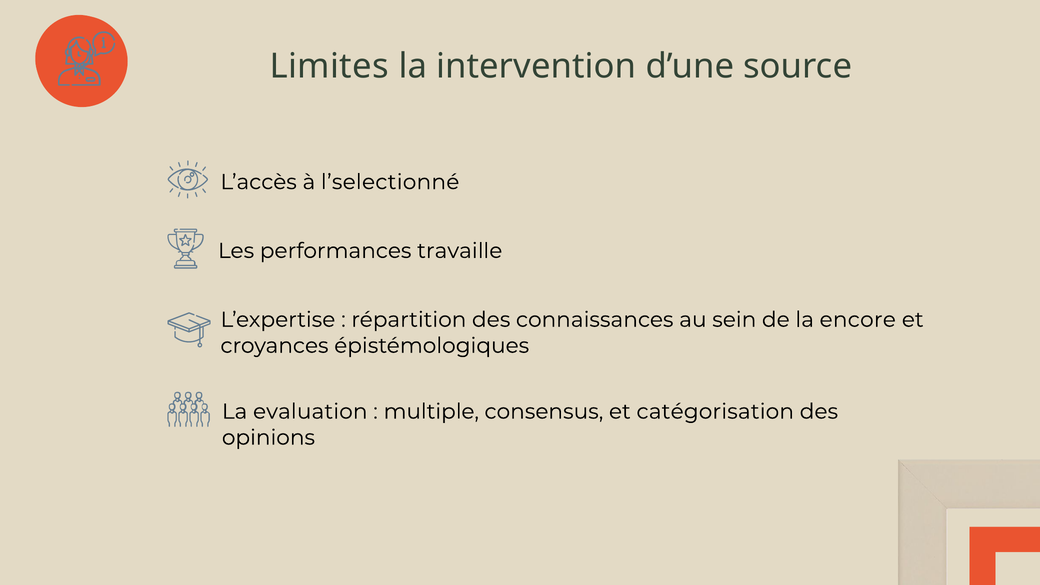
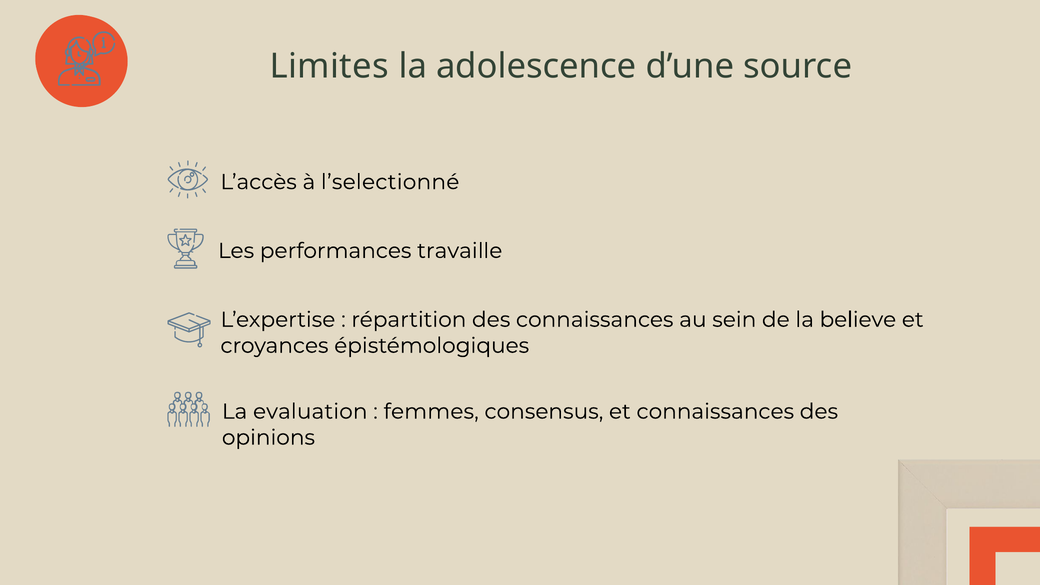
intervention: intervention -> adolescence (536, 66)
encore: encore -> believe (858, 320)
multiple: multiple -> femmes (431, 412)
et catégorisation: catégorisation -> connaissances (715, 412)
